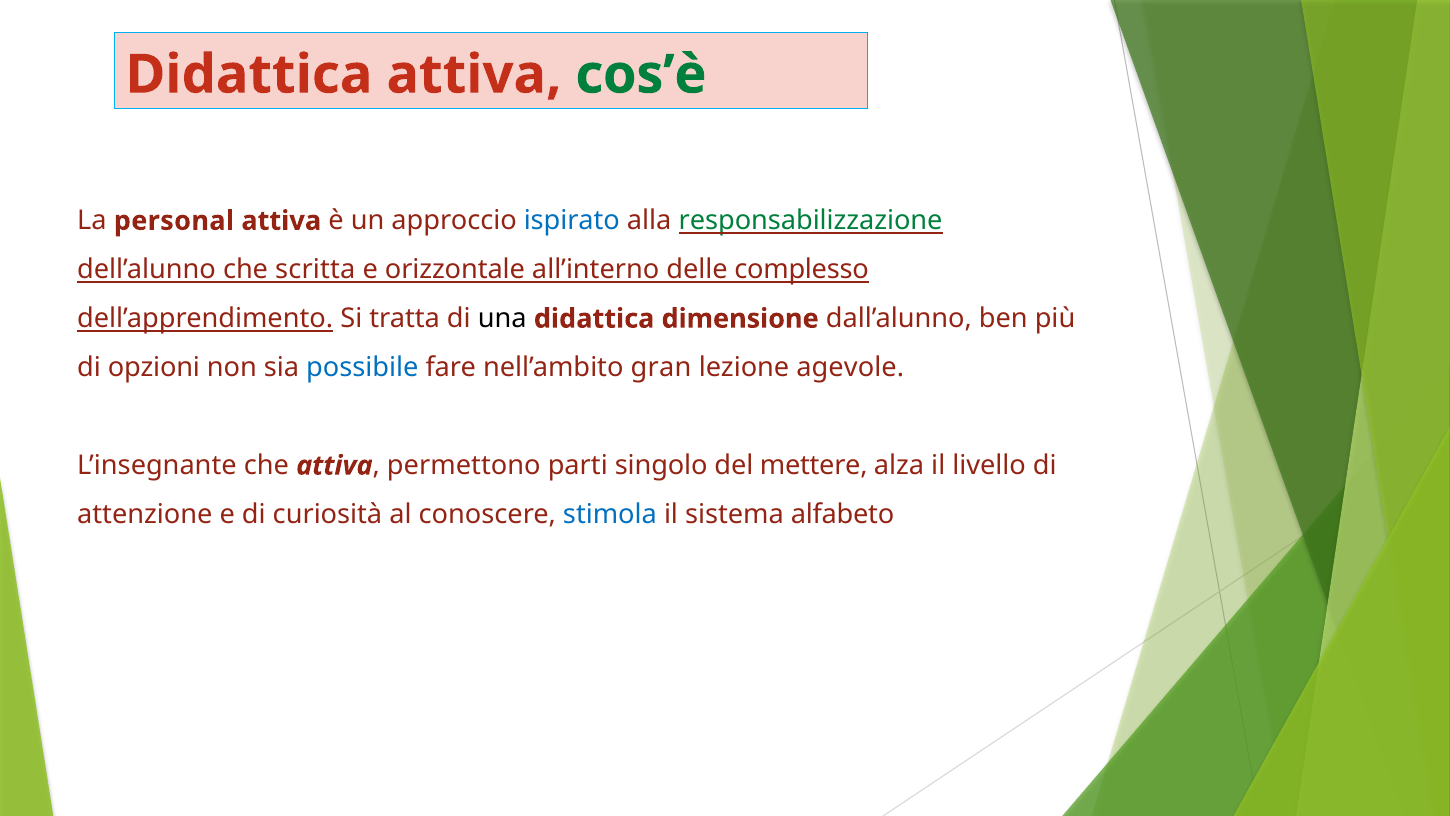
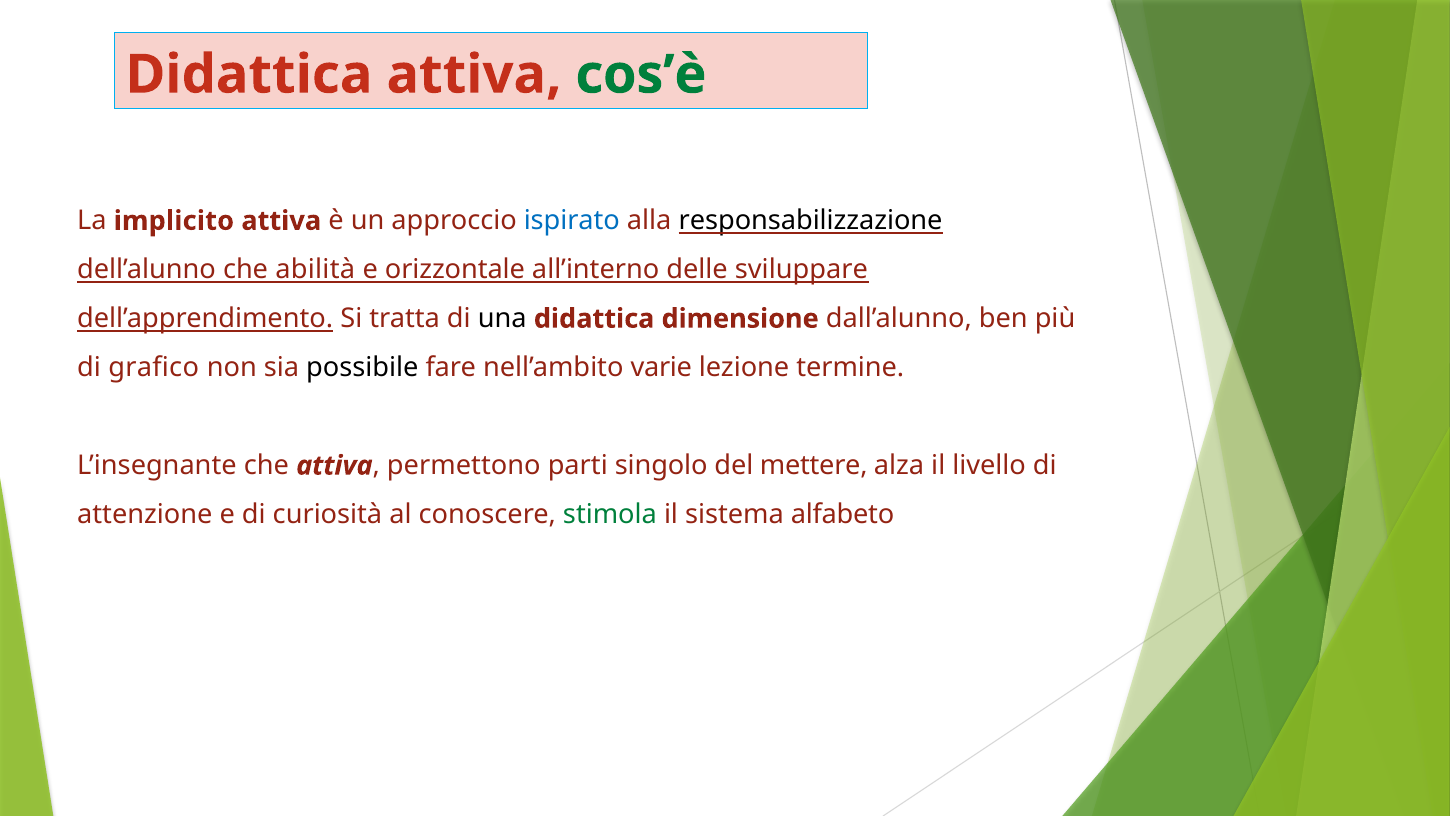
personal: personal -> implicito (174, 221)
responsabilizzazione colour: green -> black (811, 221)
scritta: scritta -> abilità (315, 270)
complesso: complesso -> sviluppare (801, 270)
opzioni: opzioni -> grafico (154, 368)
possibile colour: blue -> black (362, 368)
gran: gran -> varie (661, 368)
agevole: agevole -> termine (850, 368)
stimola colour: blue -> green (610, 514)
